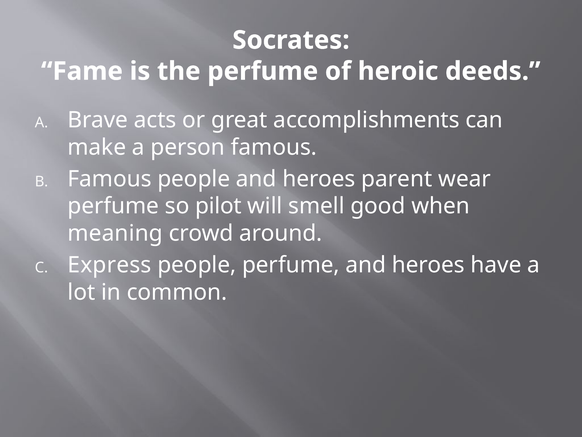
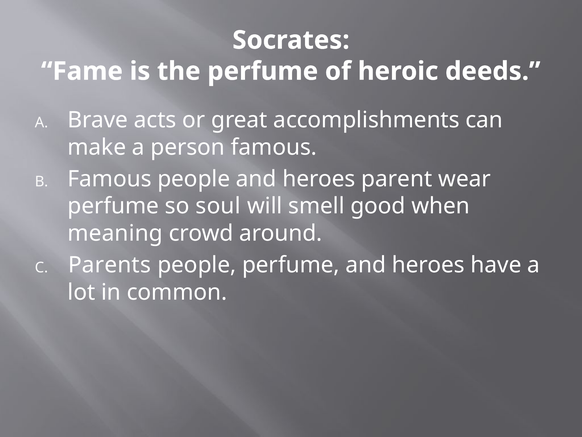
pilot: pilot -> soul (218, 206)
Express: Express -> Parents (109, 265)
